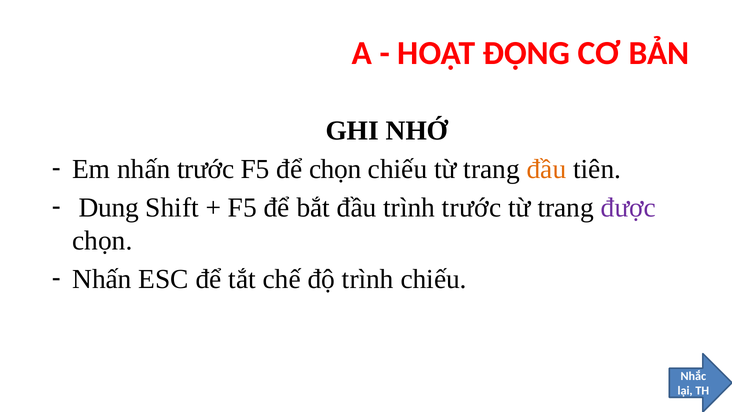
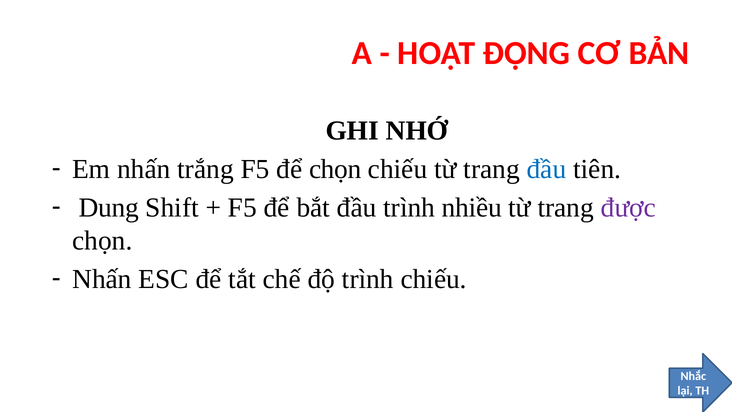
nhấn trước: trước -> trắng (206, 169)
đầu colour: orange -> blue (547, 169)
trình trước: trước -> nhiều (472, 208)
